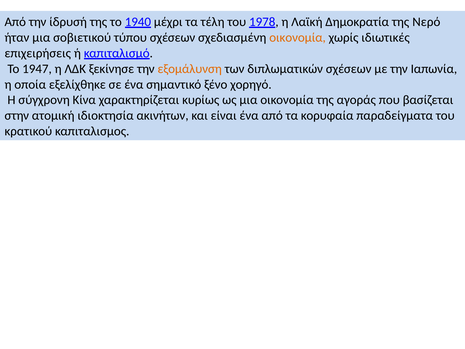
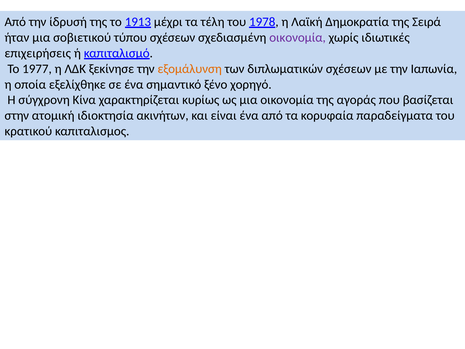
1940: 1940 -> 1913 (138, 22)
Νερό: Νερό -> Σειρά (426, 22)
οικονομία colour: orange -> purple (298, 38)
1947: 1947 -> 1977 (37, 69)
